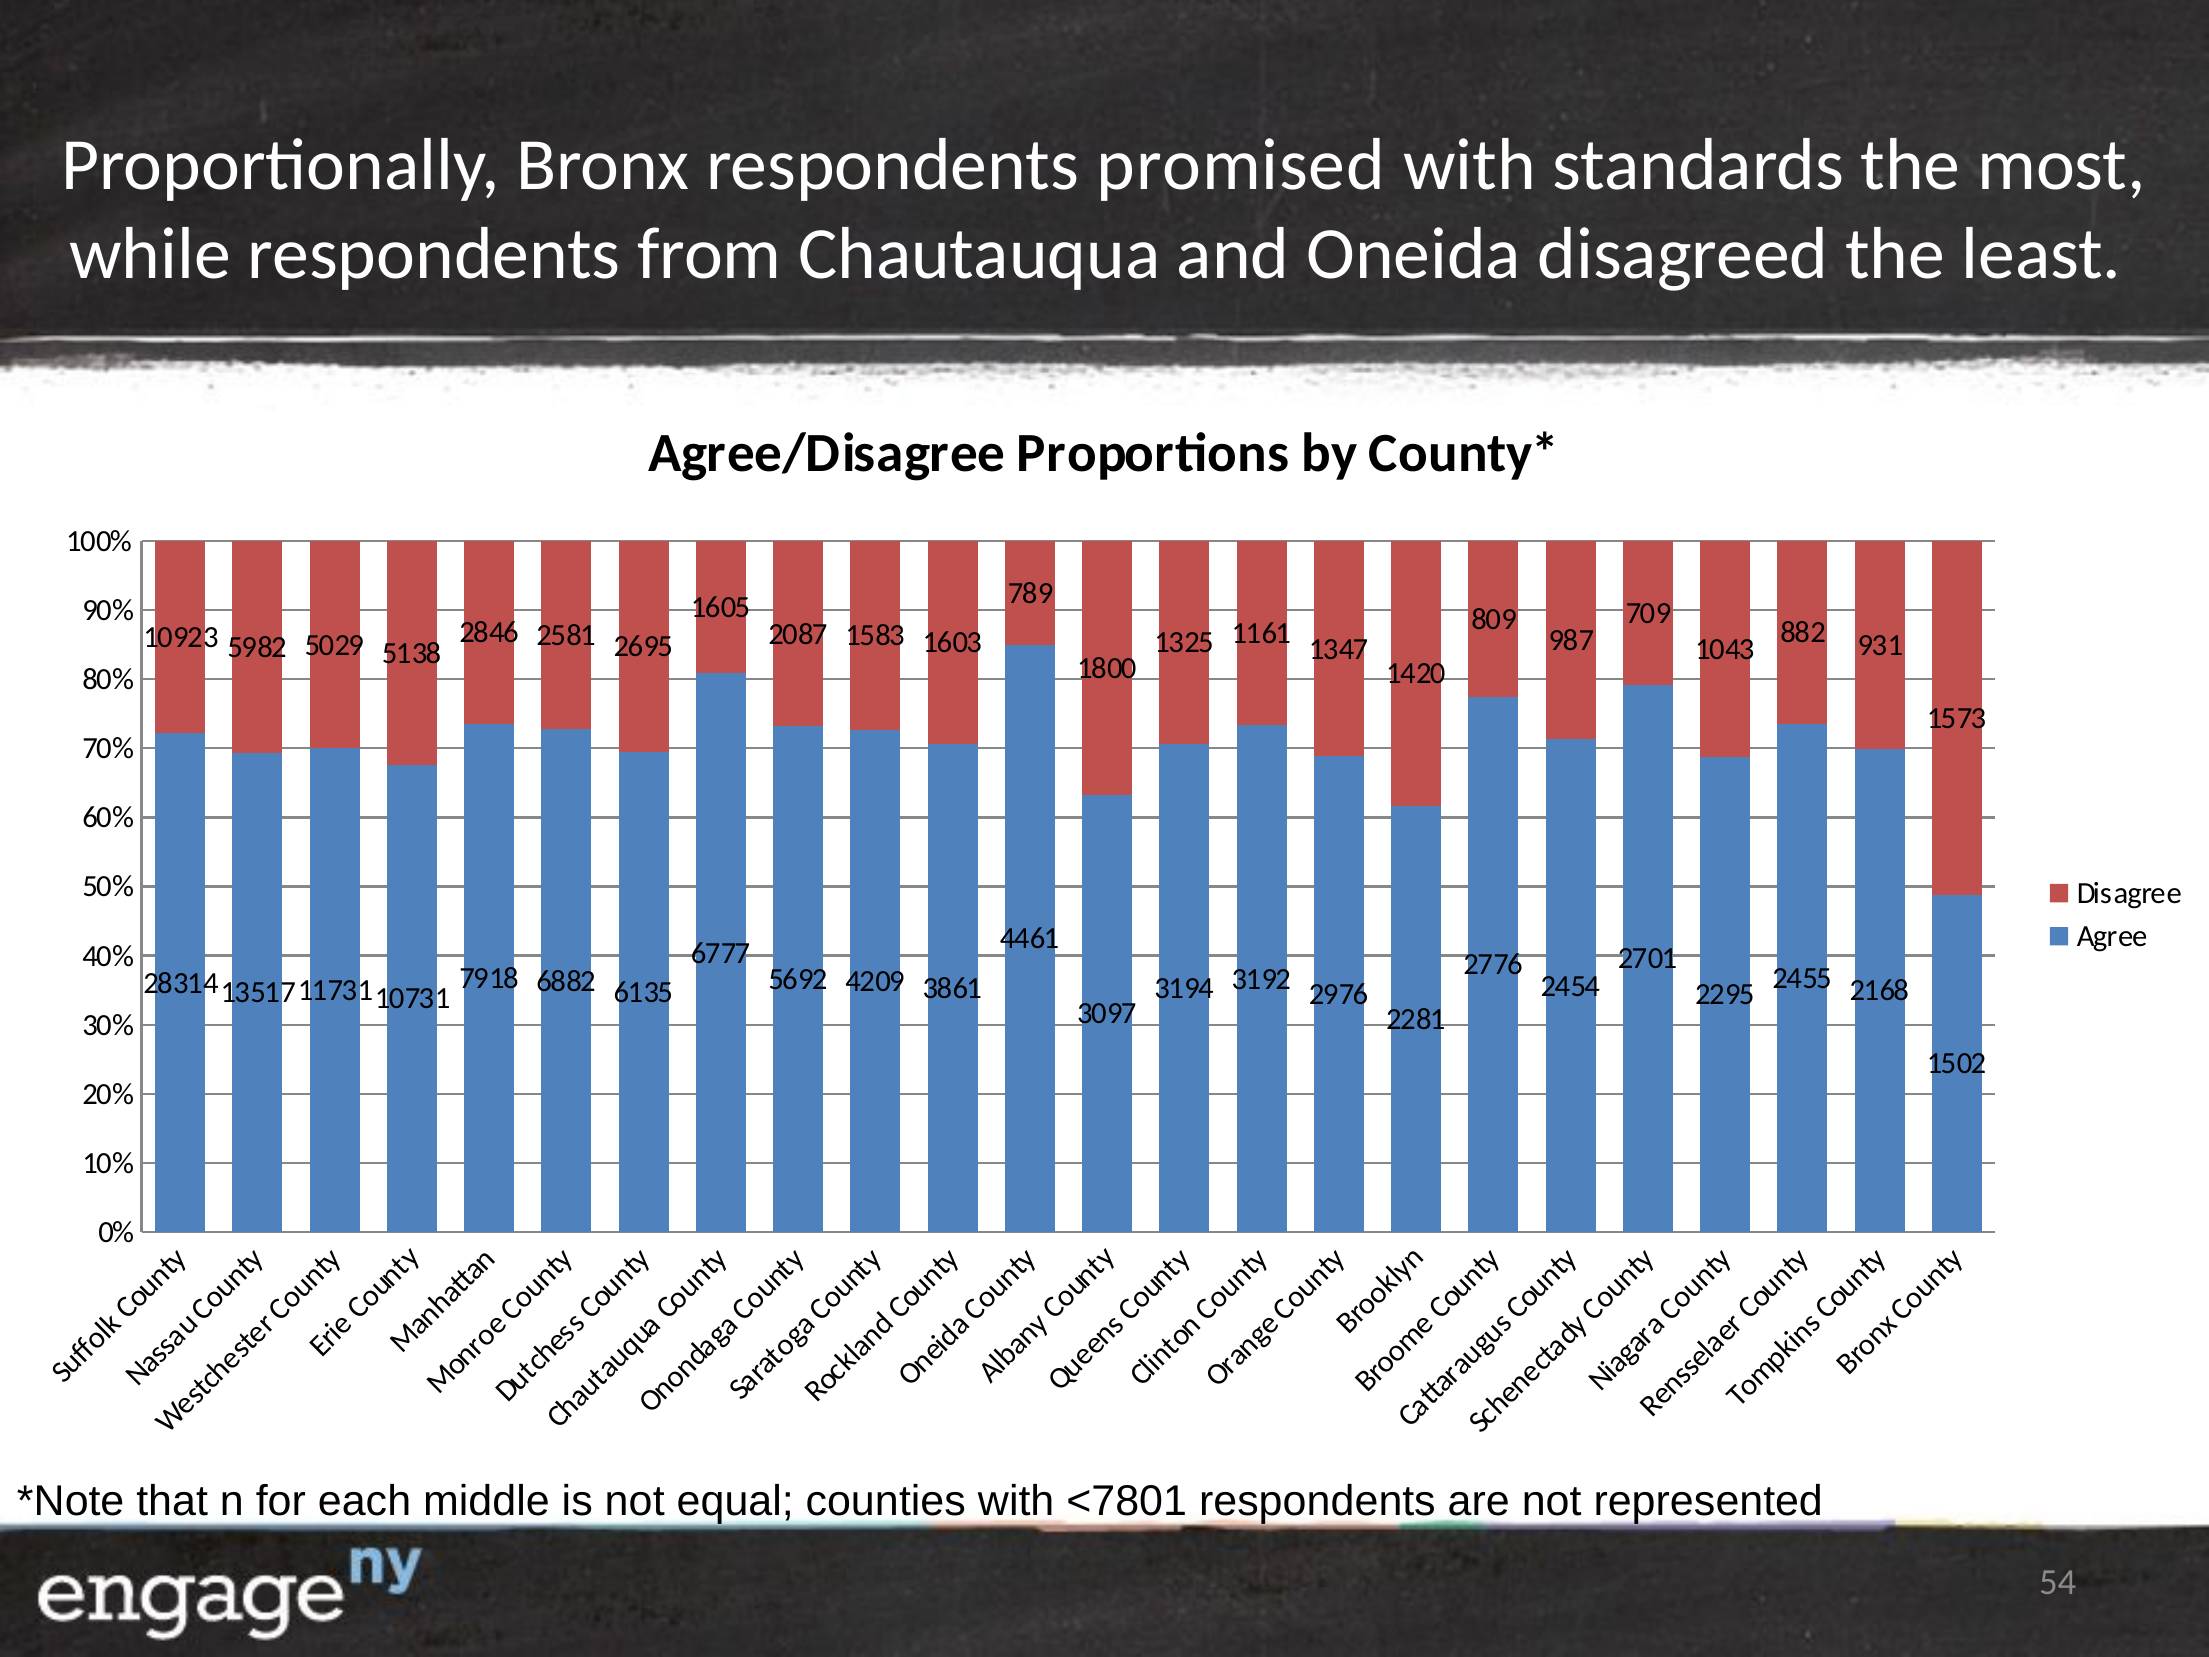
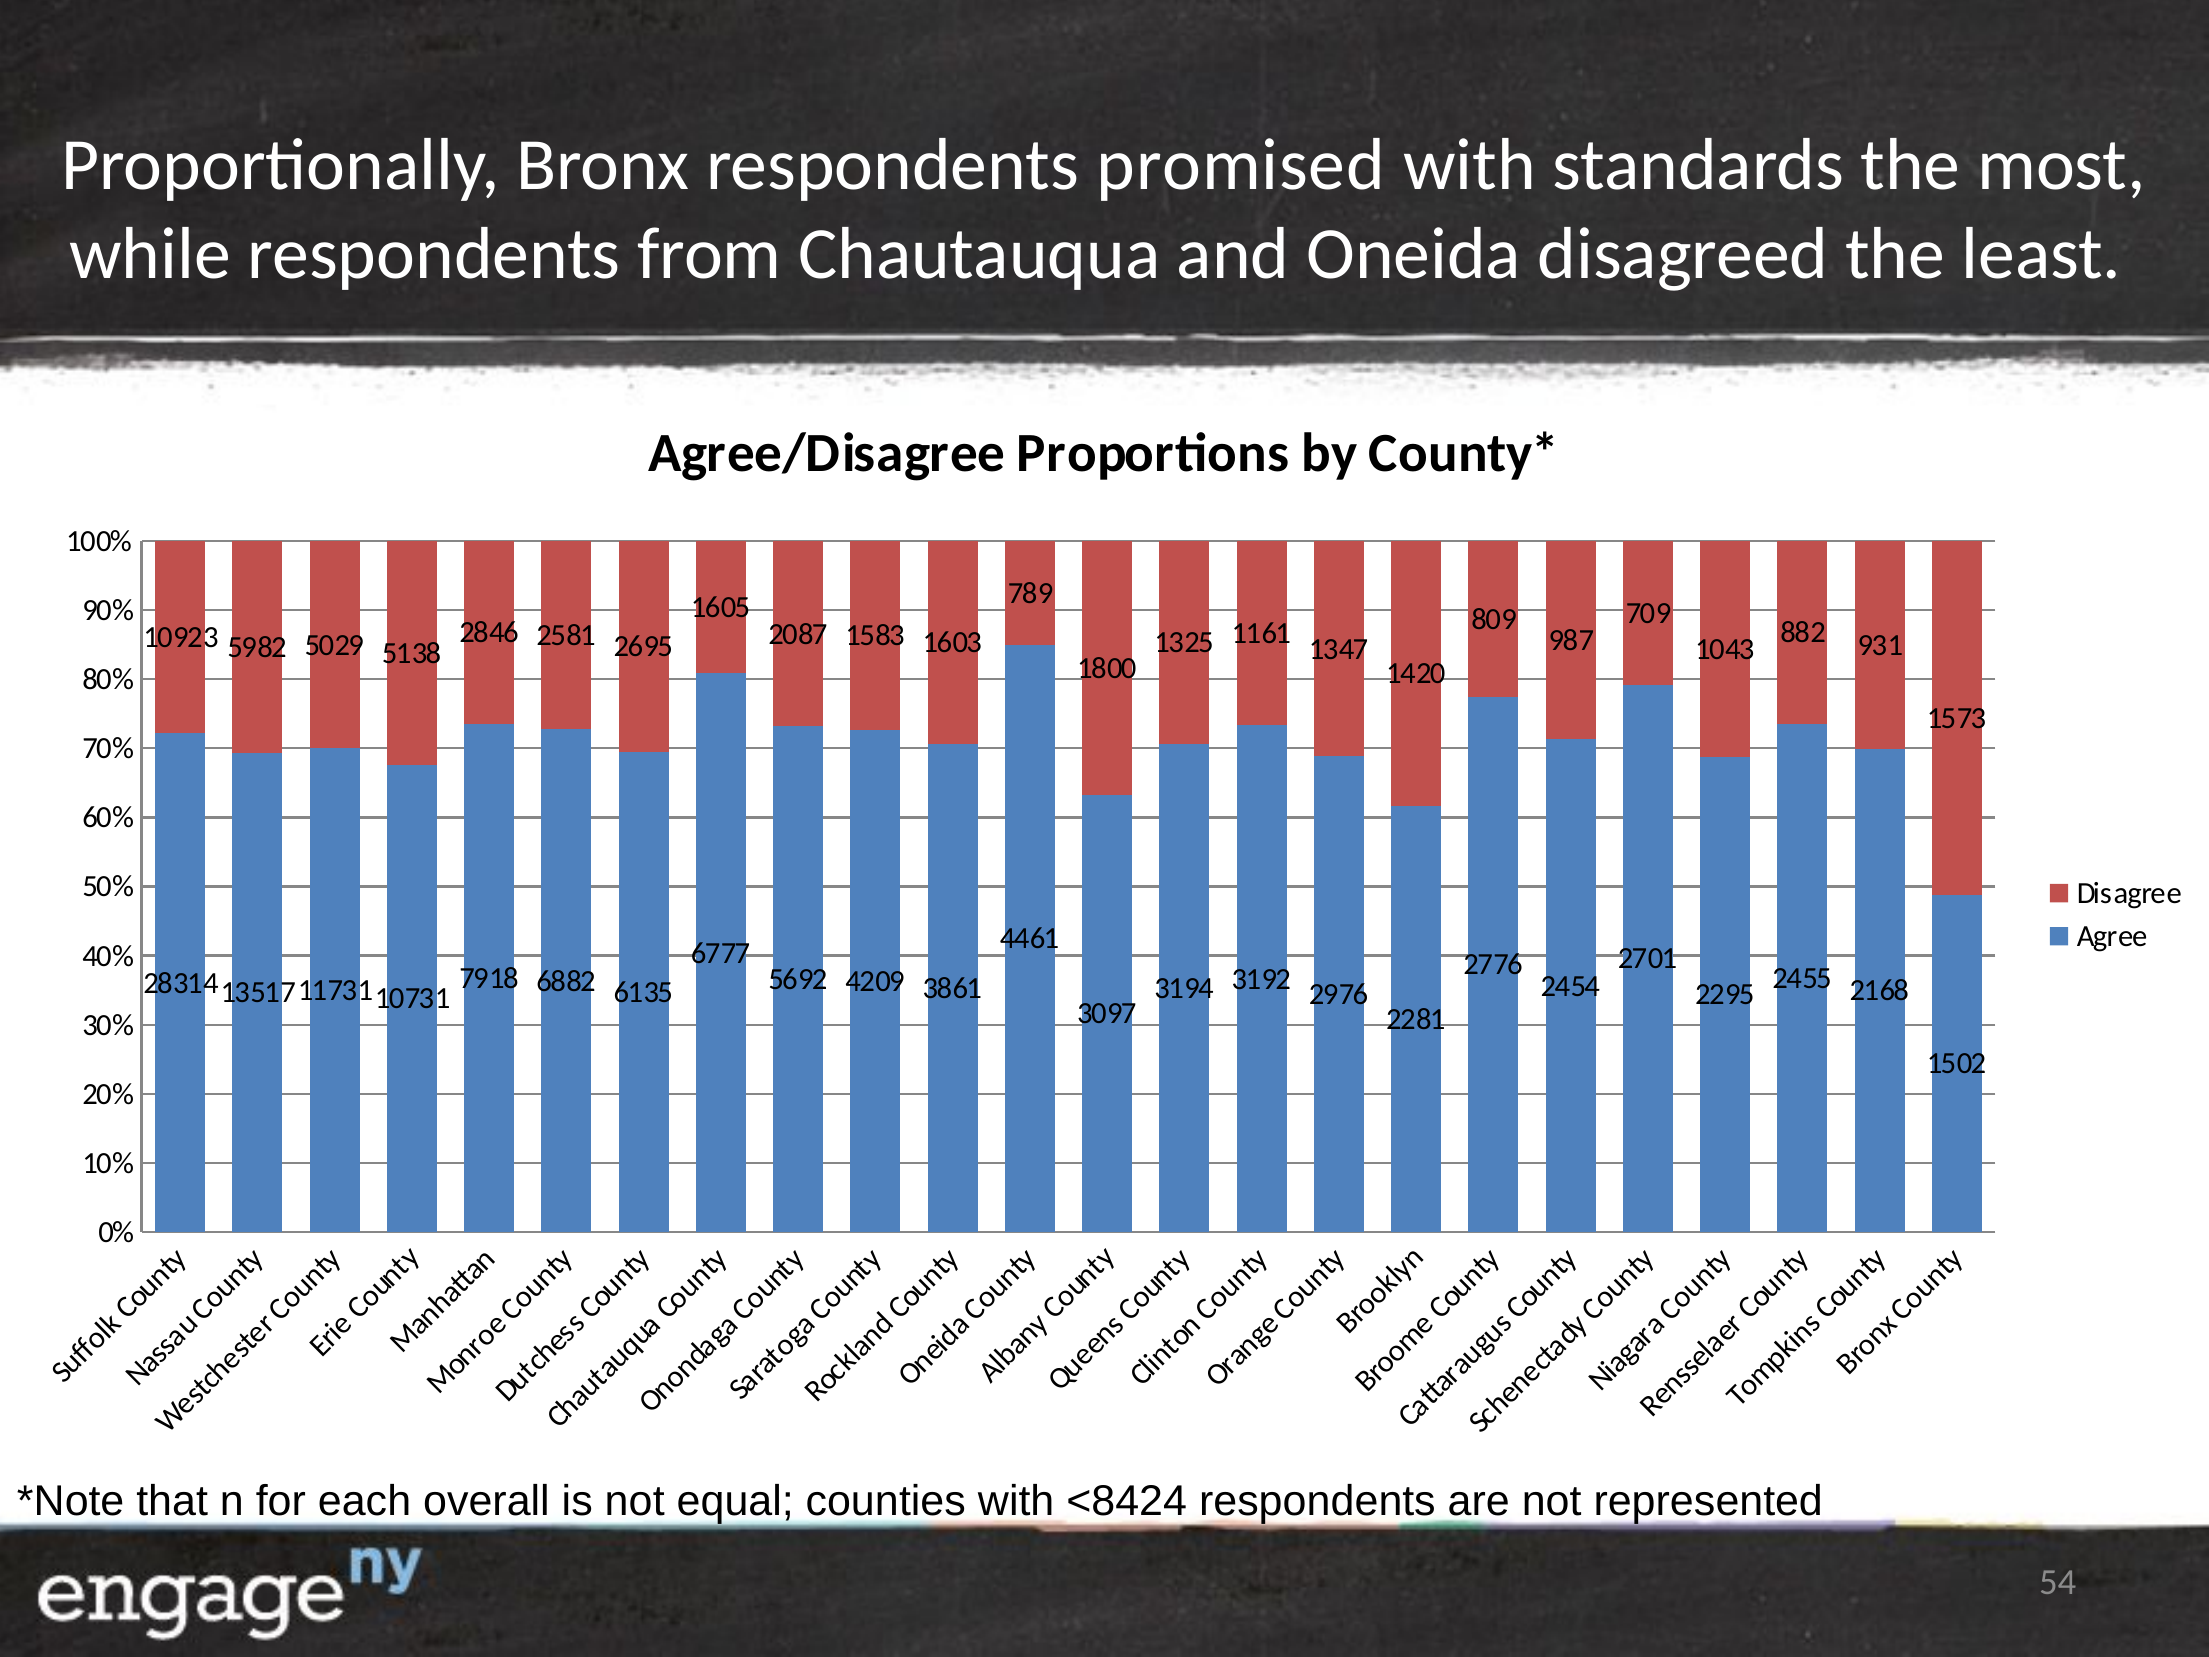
middle: middle -> overall (486, 1501)
<7801: <7801 -> <8424 (1127, 1501)
